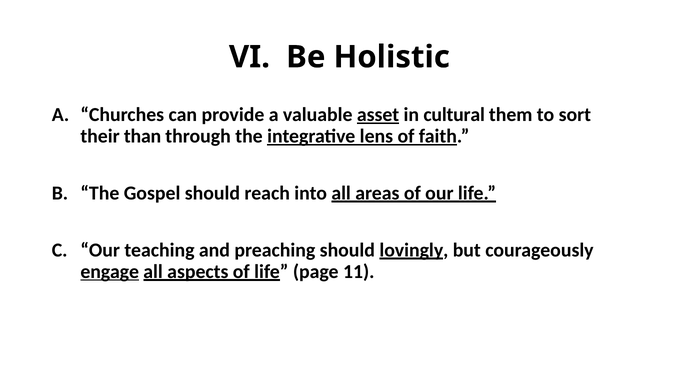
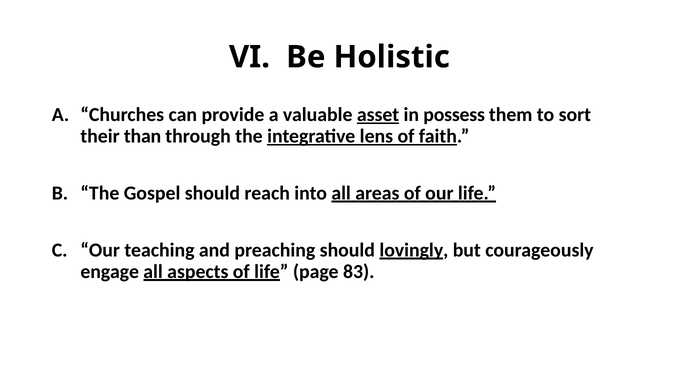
cultural: cultural -> possess (454, 115)
engage underline: present -> none (110, 271)
11: 11 -> 83 (359, 271)
